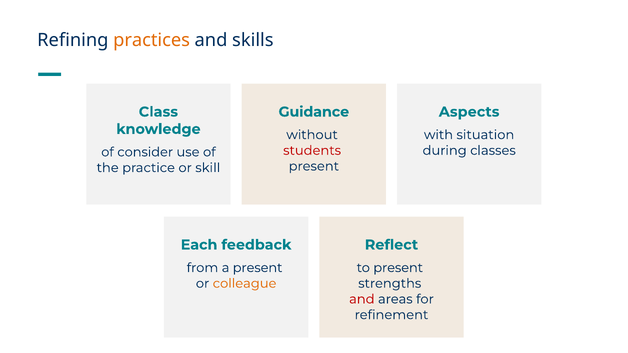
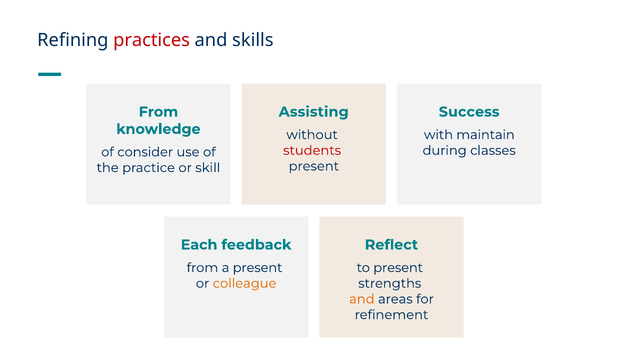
practices colour: orange -> red (152, 40)
Class: Class -> From (158, 112)
Guidance: Guidance -> Assisting (314, 112)
Aspects: Aspects -> Success (469, 112)
situation: situation -> maintain (485, 135)
and colour: red -> orange (362, 299)
